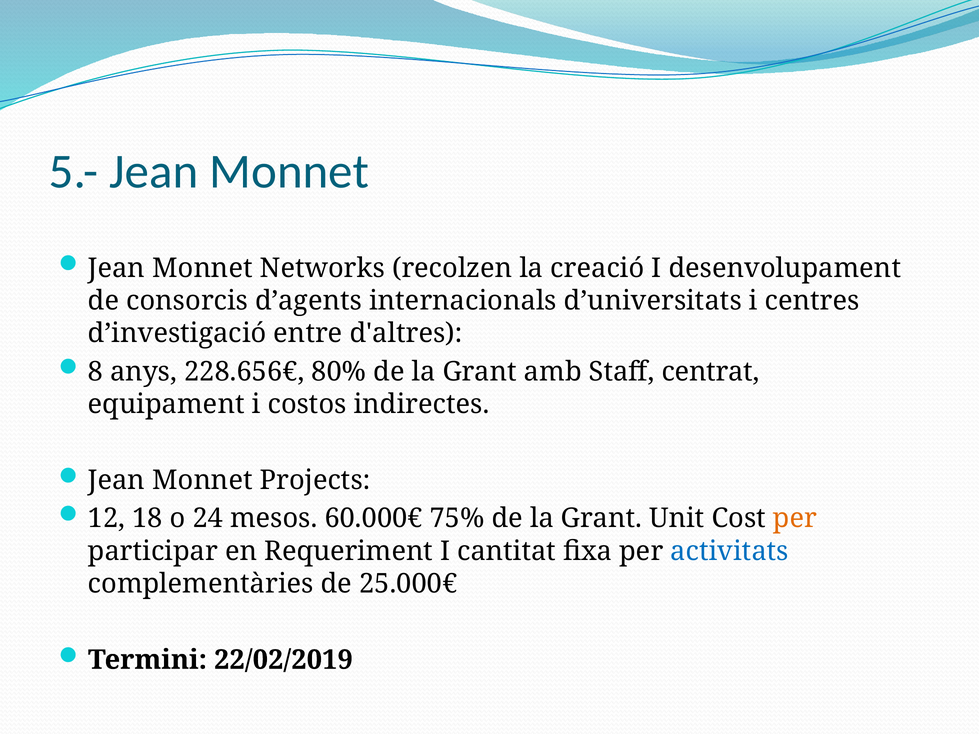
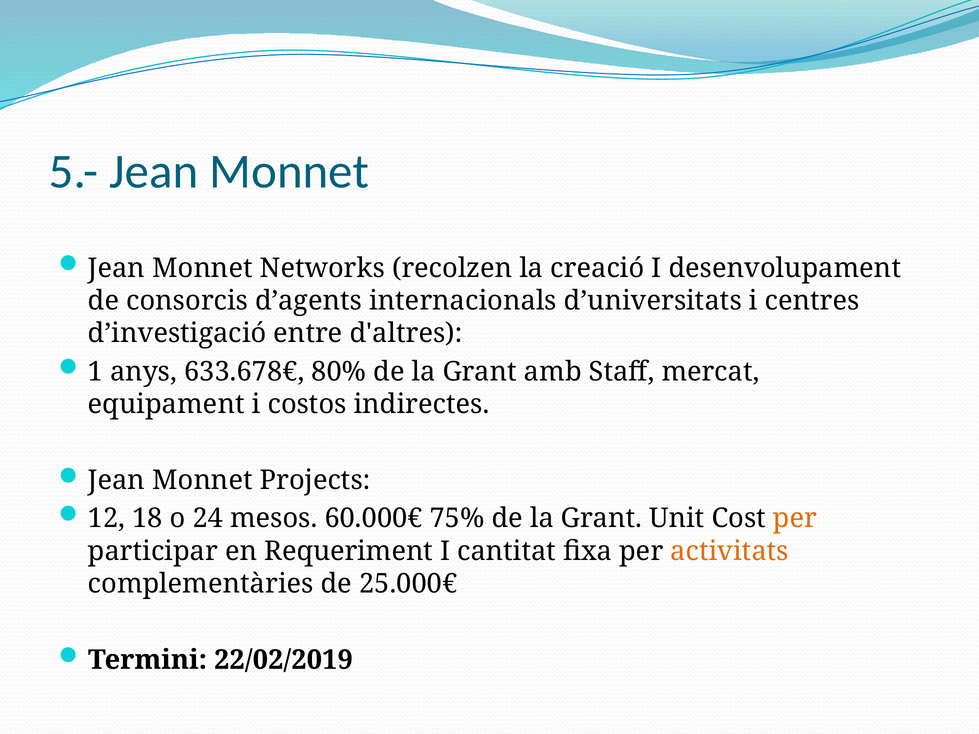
8: 8 -> 1 (96, 372)
228.656€: 228.656€ -> 633.678€ (244, 372)
centrat: centrat -> mercat (710, 372)
activitats colour: blue -> orange (730, 551)
